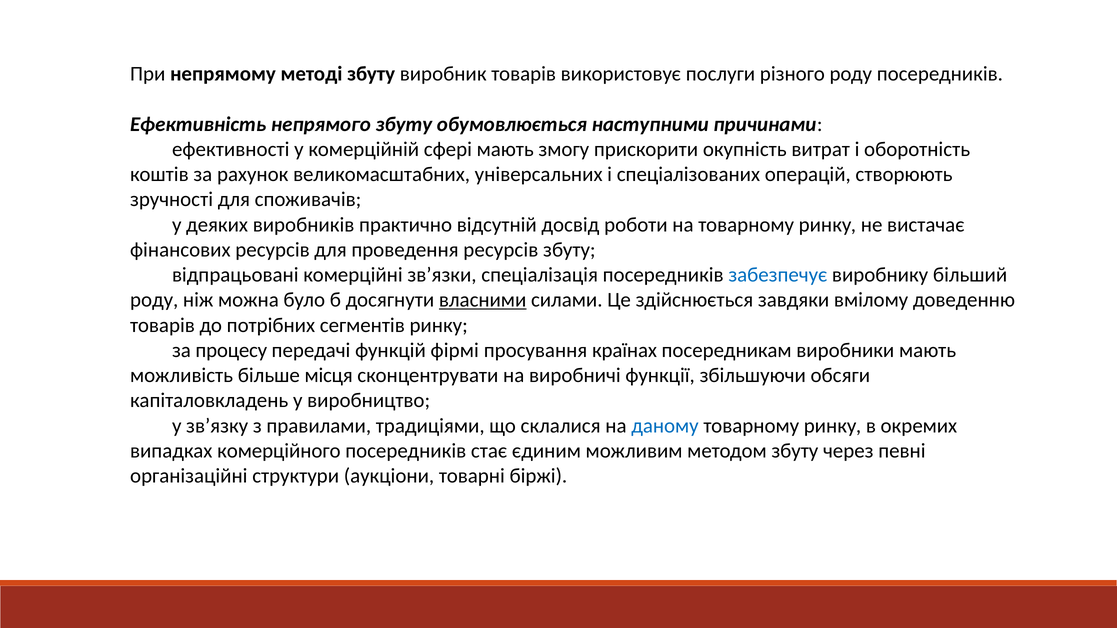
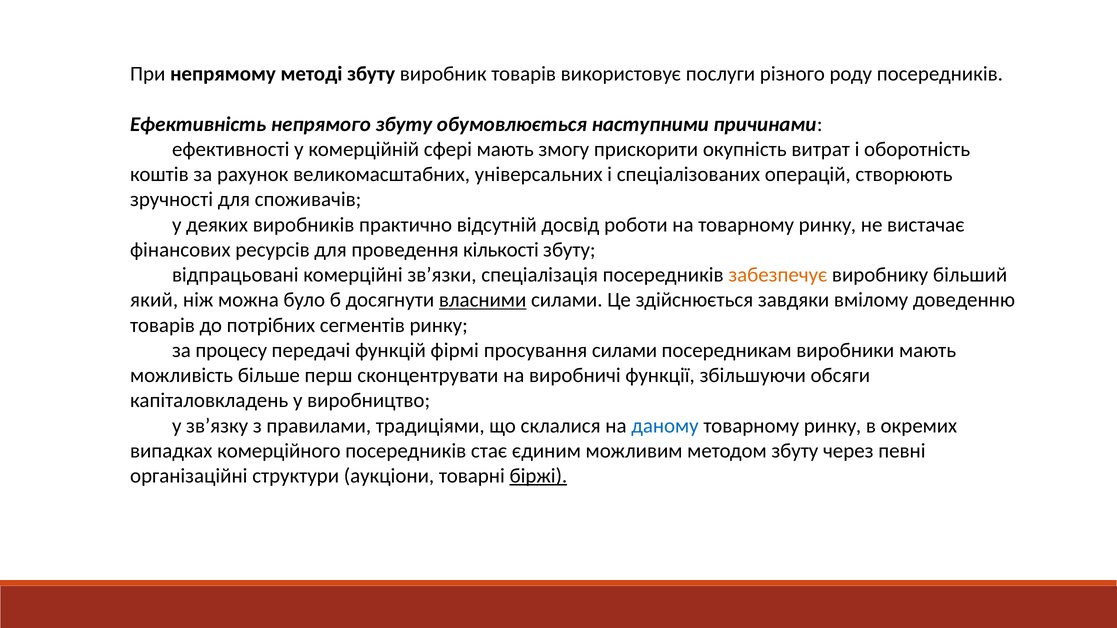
проведення ресурсів: ресурсів -> кількості (501, 250)
забезпечує colour: blue -> orange (778, 275)
роду: роду -> який (154, 300)
просування країнах: країнах -> силами (625, 350)
місця: місця -> перш (329, 376)
біржі underline: none -> present (538, 476)
